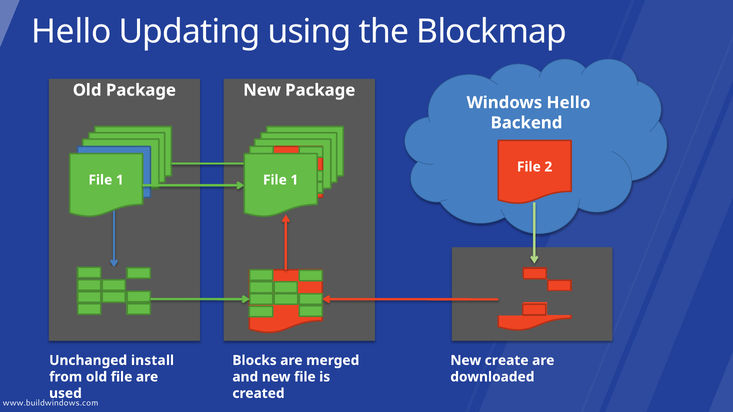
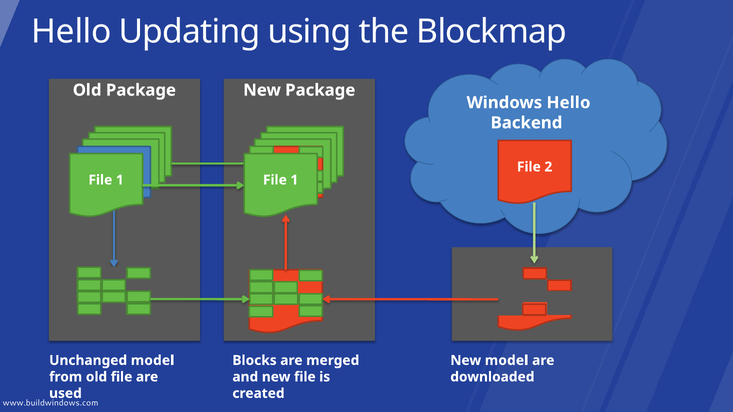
Unchanged install: install -> model (153, 361)
New create: create -> model (507, 361)
